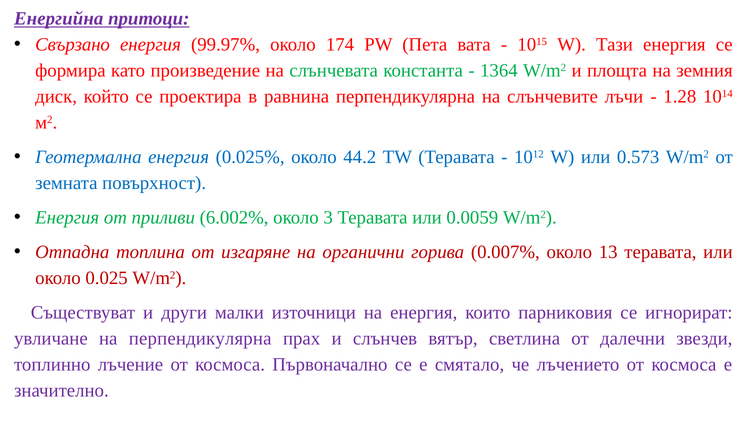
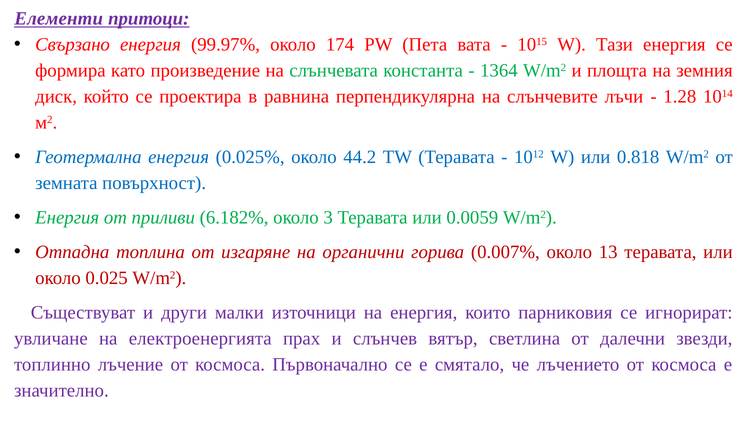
Енергийна: Енергийна -> Елементи (59, 19)
0.573: 0.573 -> 0.818 (638, 157)
6.002%: 6.002% -> 6.182% (234, 218)
на перпендикулярна: перпендикулярна -> електроенергията (200, 338)
